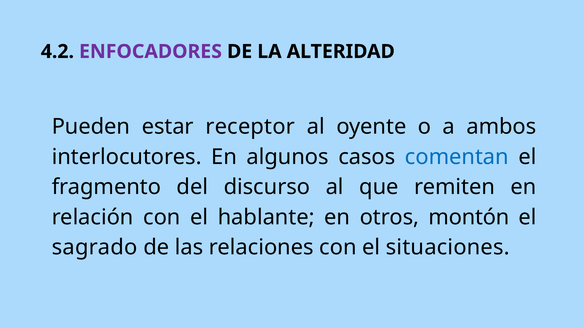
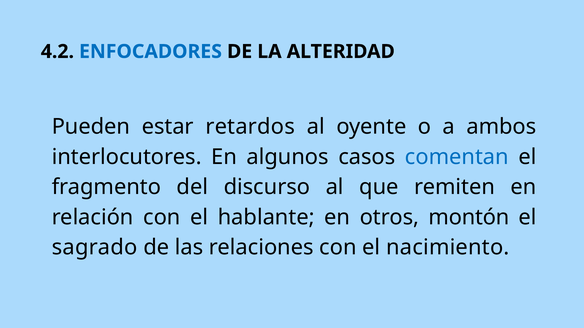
ENFOCADORES colour: purple -> blue (150, 52)
receptor: receptor -> retardos (250, 127)
situaciones: situaciones -> nacimiento (448, 248)
